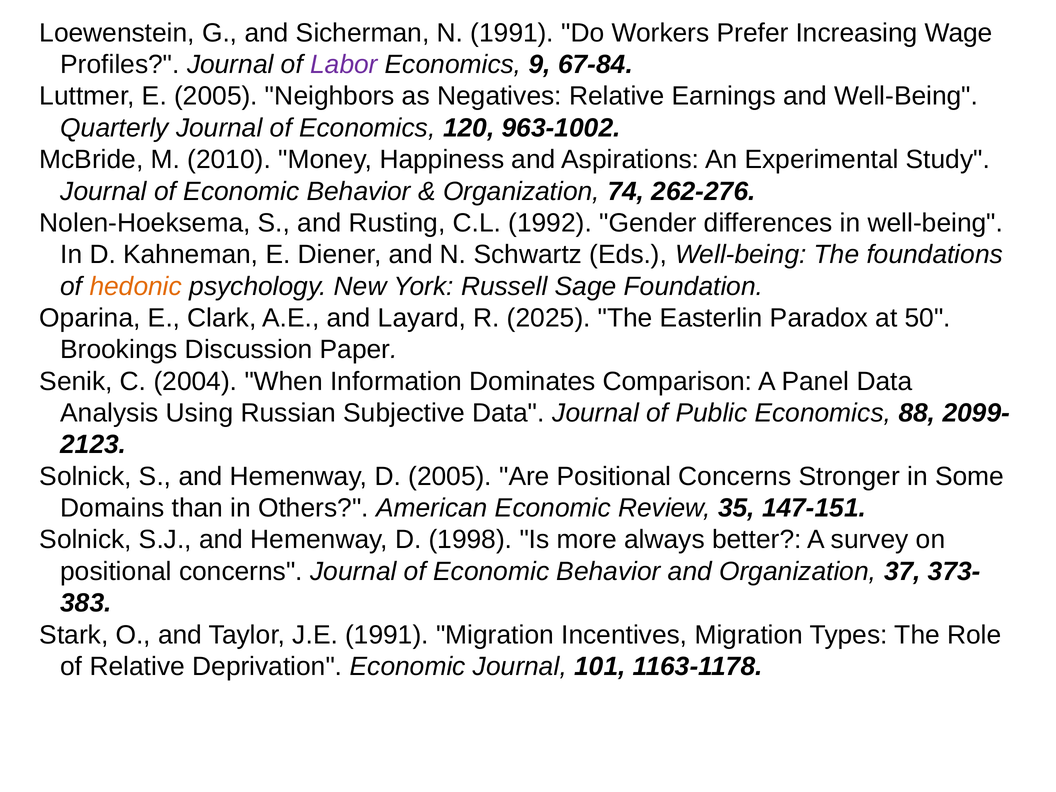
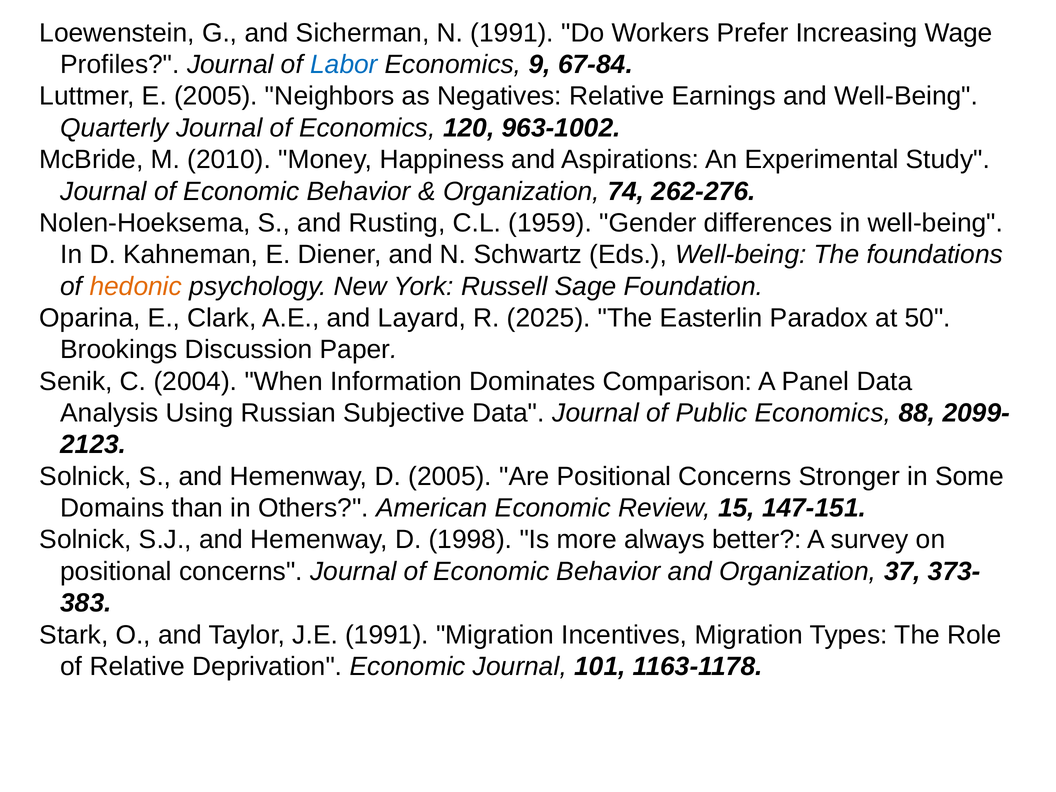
Labor colour: purple -> blue (344, 65)
1992: 1992 -> 1959 (550, 223)
35: 35 -> 15 (736, 508)
